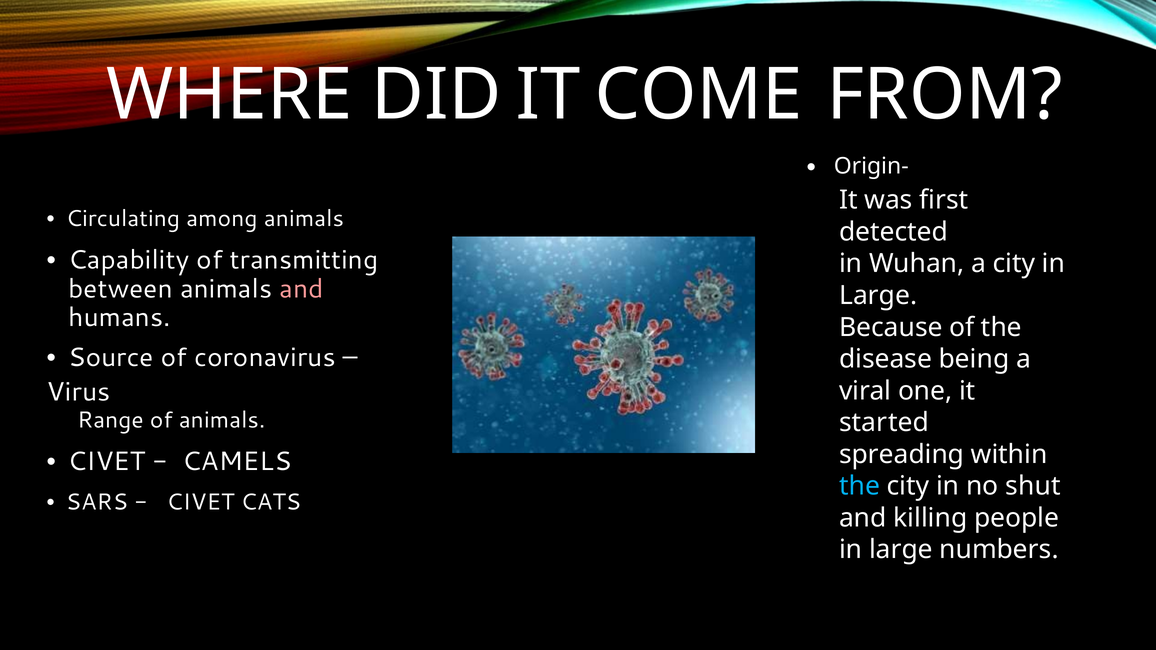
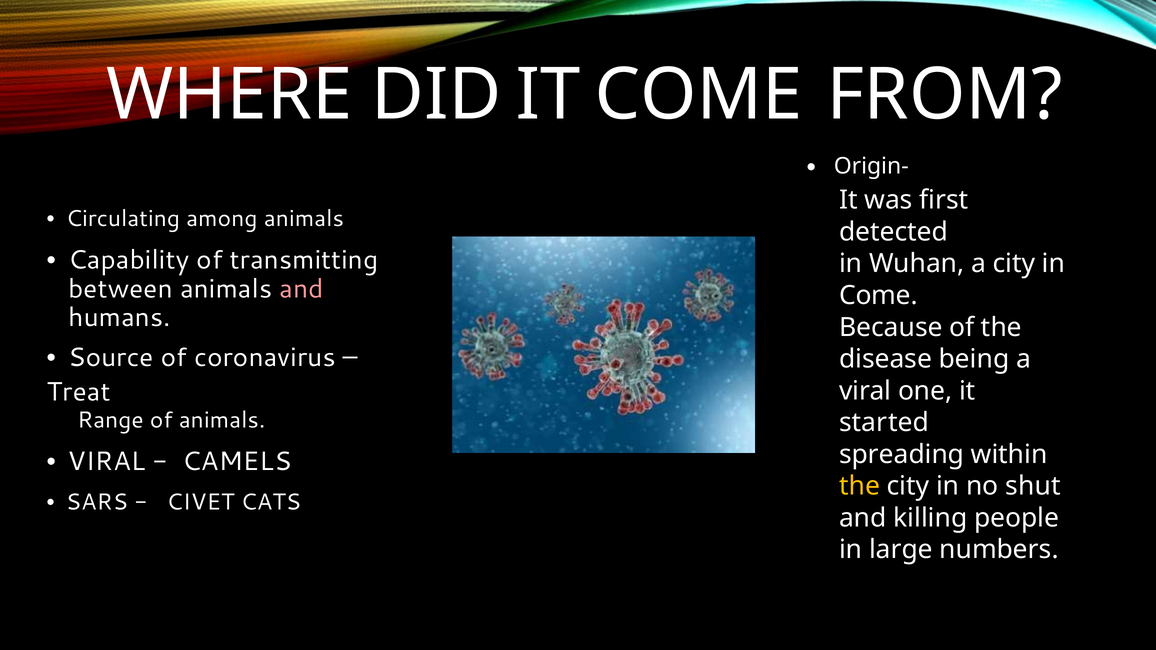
Large: Large -> Come (878, 296)
Virus: Virus -> Treat (79, 392)
CIVET: CIVET -> VIRAL (107, 461)
the colour: light blue -> yellow (860, 486)
